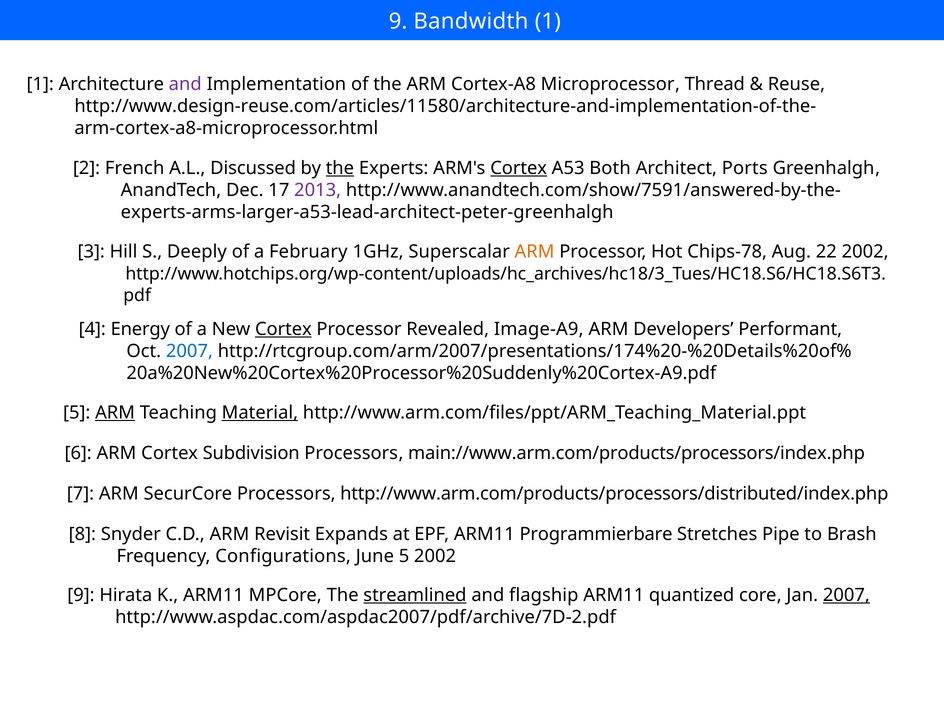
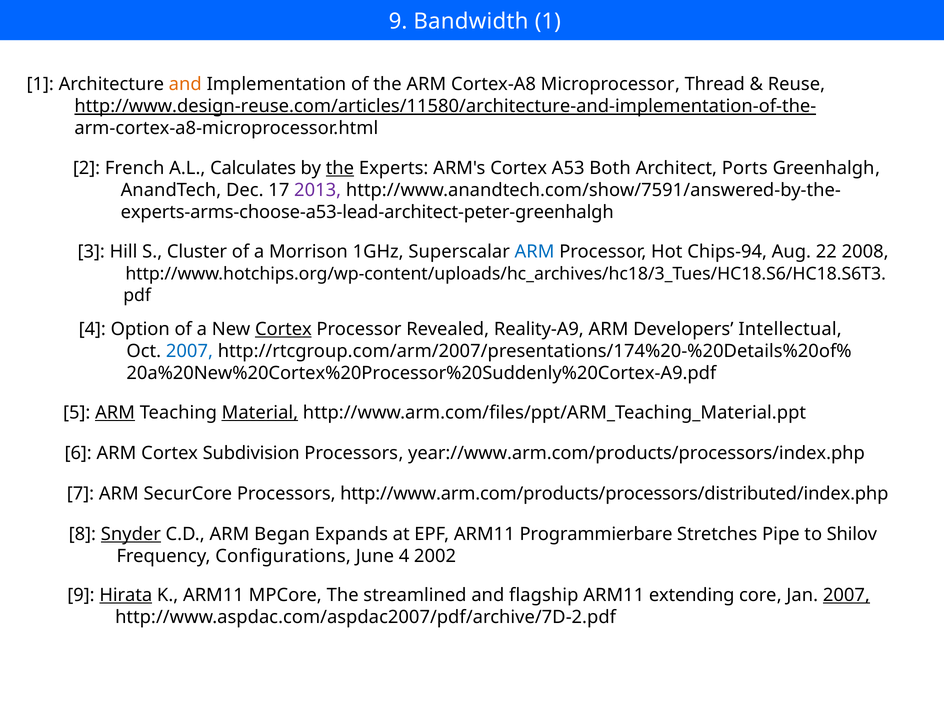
and colour: purple -> orange (185, 84)
http://www.design-reuse.com/articles/11580/architecture-and-implementation-of-the- underline: none -> present (445, 106)
Discussed: Discussed -> Calculates (253, 168)
Cortex underline: present -> none (519, 168)
experts-arms-larger-a53-lead-architect-peter-greenhalgh: experts-arms-larger-a53-lead-architect-peter-greenhalgh -> experts-arms-choose-a53-lead-architect-peter-greenhalgh (367, 212)
Deeply: Deeply -> Cluster (197, 252)
February: February -> Morrison (308, 252)
ARM colour: orange -> blue (535, 252)
Chips-78: Chips-78 -> Chips-94 (727, 252)
22 2002: 2002 -> 2008 (865, 252)
Energy: Energy -> Option (140, 329)
Image-A9: Image-A9 -> Reality-A9 (539, 329)
Performant: Performant -> Intellectual (790, 329)
main://www.arm.com/products/processors/index.php: main://www.arm.com/products/processors/index.php -> year://www.arm.com/products/processors/index.php (636, 453)
Snyder underline: none -> present (131, 534)
Revisit: Revisit -> Began (282, 534)
Brash: Brash -> Shilov (852, 534)
June 5: 5 -> 4 (404, 556)
Hirata underline: none -> present (126, 595)
streamlined underline: present -> none (415, 595)
quantized: quantized -> extending (692, 595)
